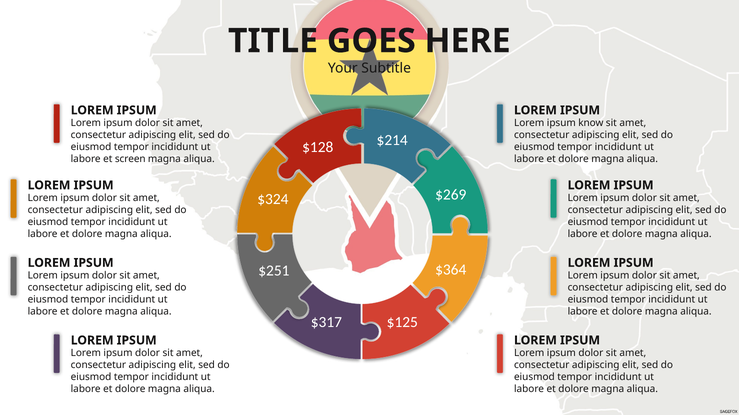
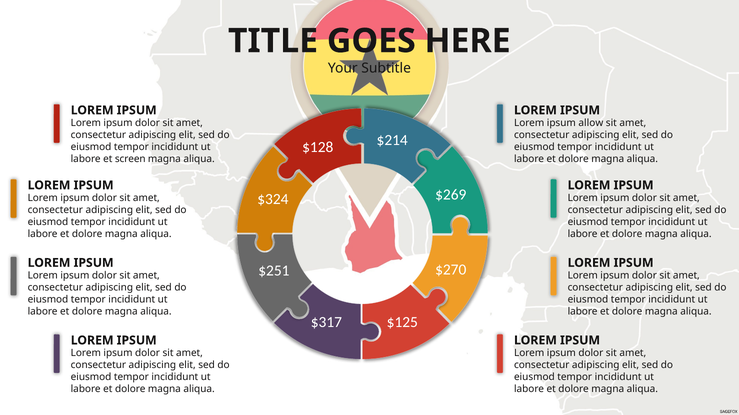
know: know -> allow (591, 123)
$364: $364 -> $270 (451, 270)
